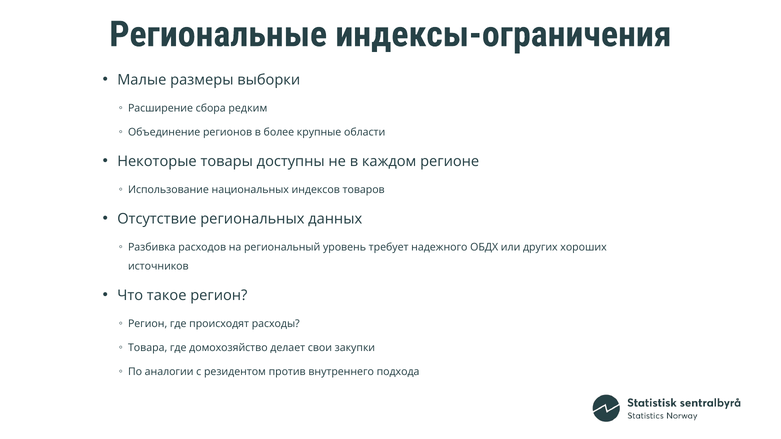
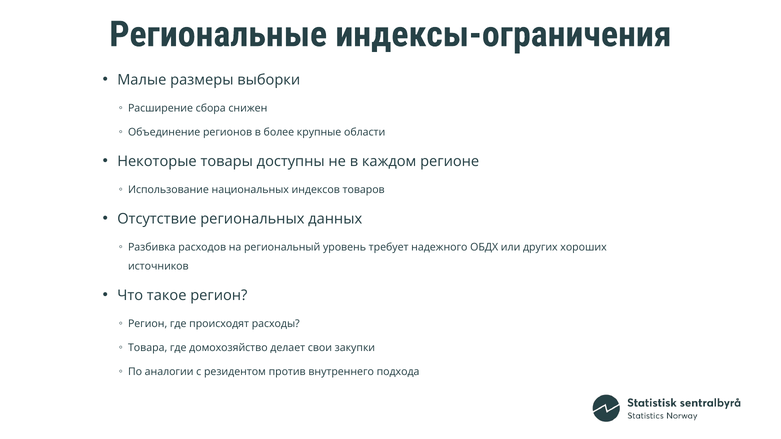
редким: редким -> снижен (248, 108)
